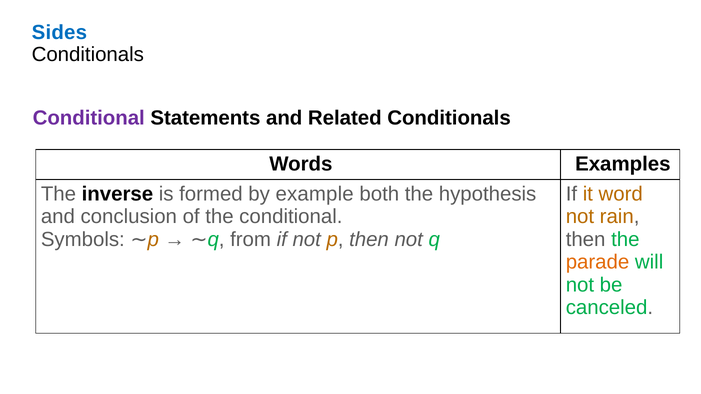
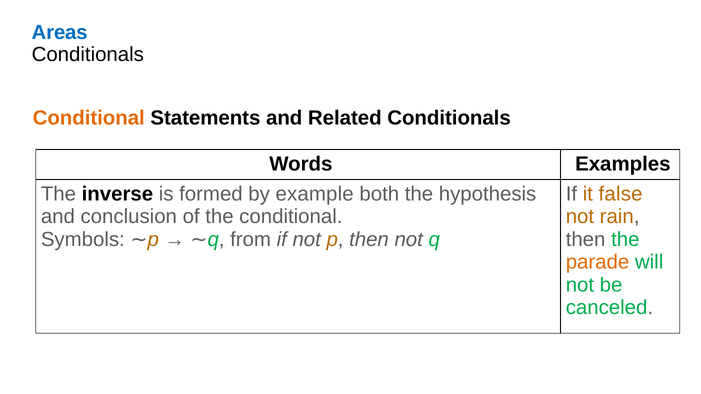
Sides: Sides -> Areas (60, 33)
Conditional colour: purple -> orange (89, 118)
word: word -> false (621, 194)
